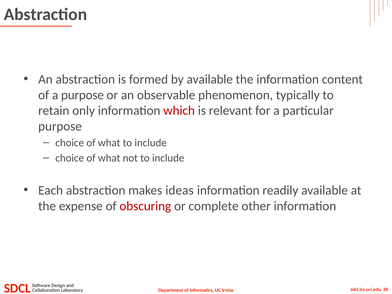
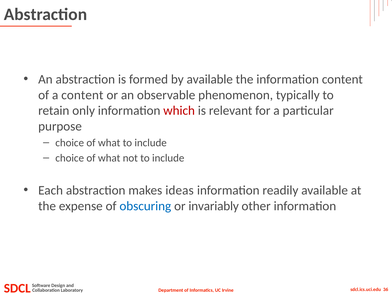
a purpose: purpose -> content (82, 95)
obscuring colour: red -> blue (145, 206)
complete: complete -> invariably (214, 206)
